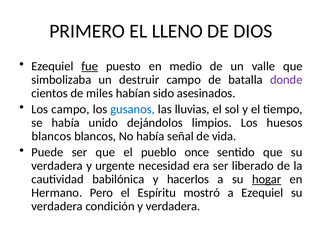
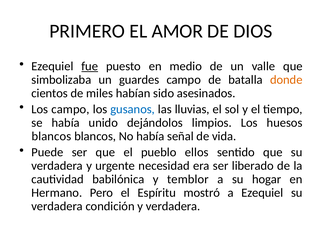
LLENO: LLENO -> AMOR (177, 31)
destruir: destruir -> guardes (139, 80)
donde colour: purple -> orange (286, 80)
once: once -> ellos (197, 153)
hacerlos: hacerlos -> temblor (188, 180)
hogar underline: present -> none (267, 180)
